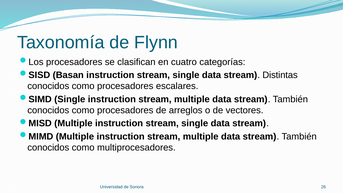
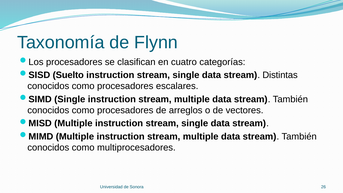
Basan: Basan -> Suelto (68, 75)
